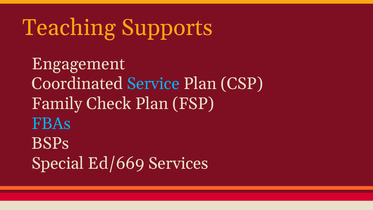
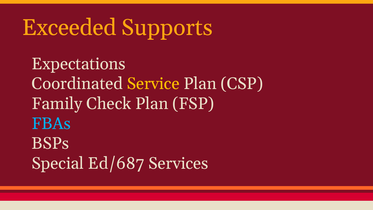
Teaching: Teaching -> Exceeded (69, 27)
Engagement: Engagement -> Expectations (79, 64)
Service colour: light blue -> yellow (153, 84)
Ed/669: Ed/669 -> Ed/687 (116, 163)
